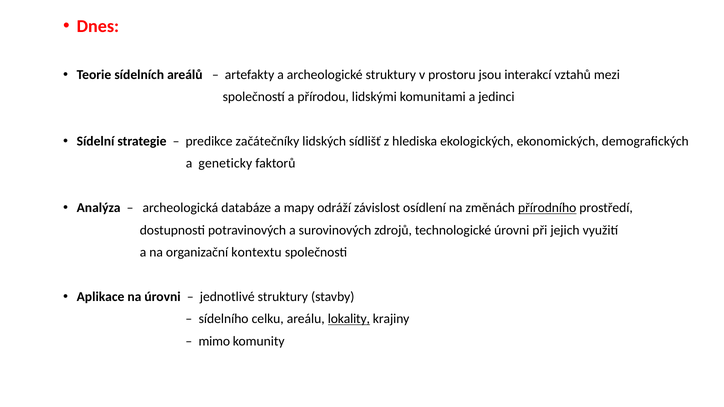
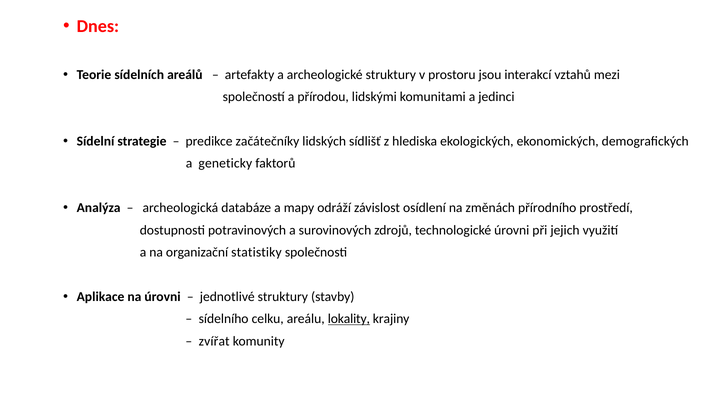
přírodního underline: present -> none (547, 208)
kontextu: kontextu -> statistiky (256, 252)
mimo: mimo -> zvířat (214, 341)
